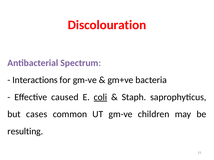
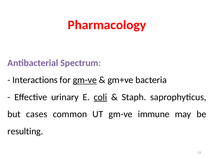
Discolouration: Discolouration -> Pharmacology (107, 25)
gm-ve underline: none -> present (85, 80)
caused: caused -> urinary (65, 97)
children: children -> immune (154, 115)
